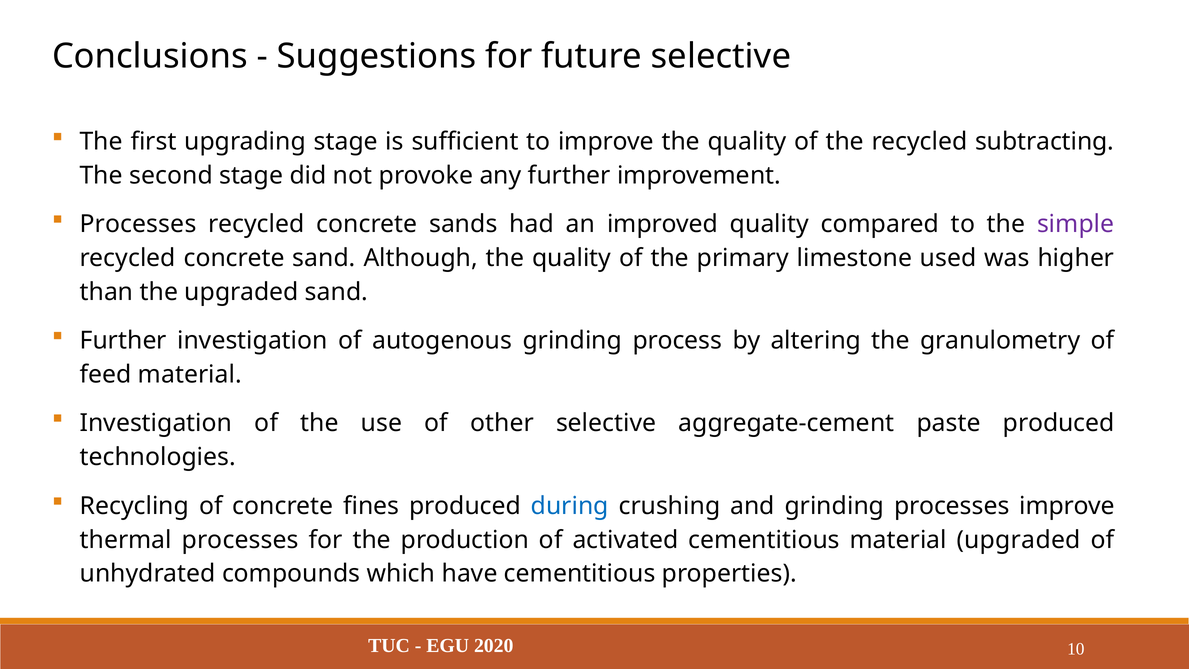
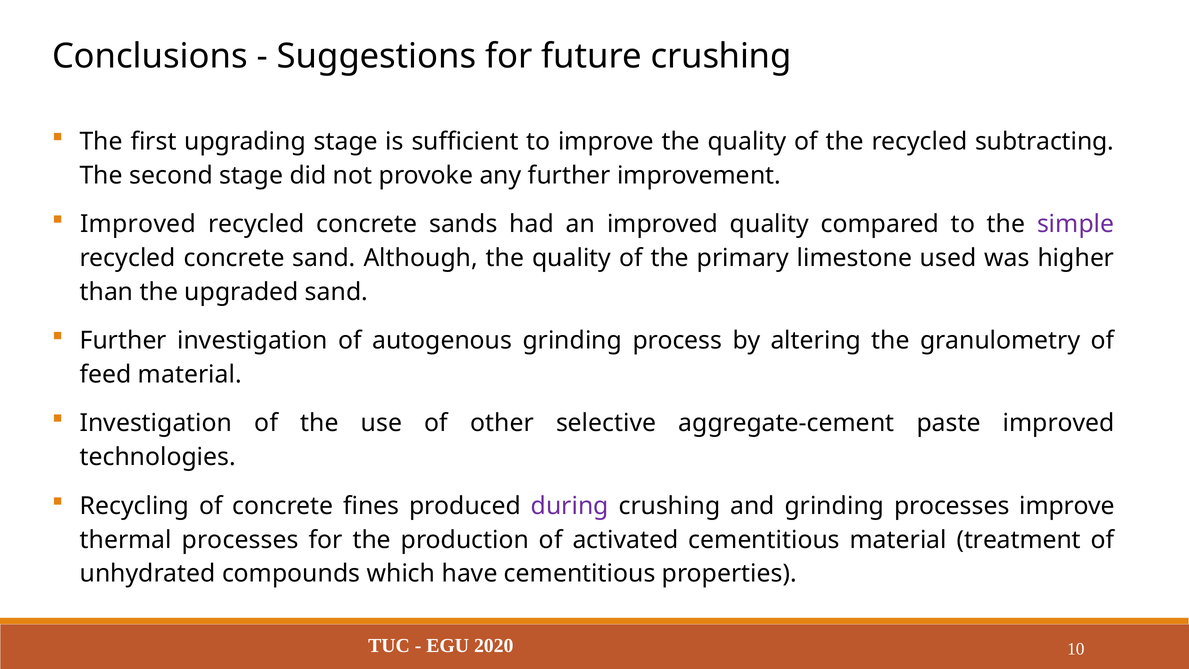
future selective: selective -> crushing (721, 56)
Processes: Processes -> Improved (138, 224)
paste produced: produced -> improved (1059, 423)
during colour: blue -> purple (570, 506)
material upgraded: upgraded -> treatment (1019, 540)
